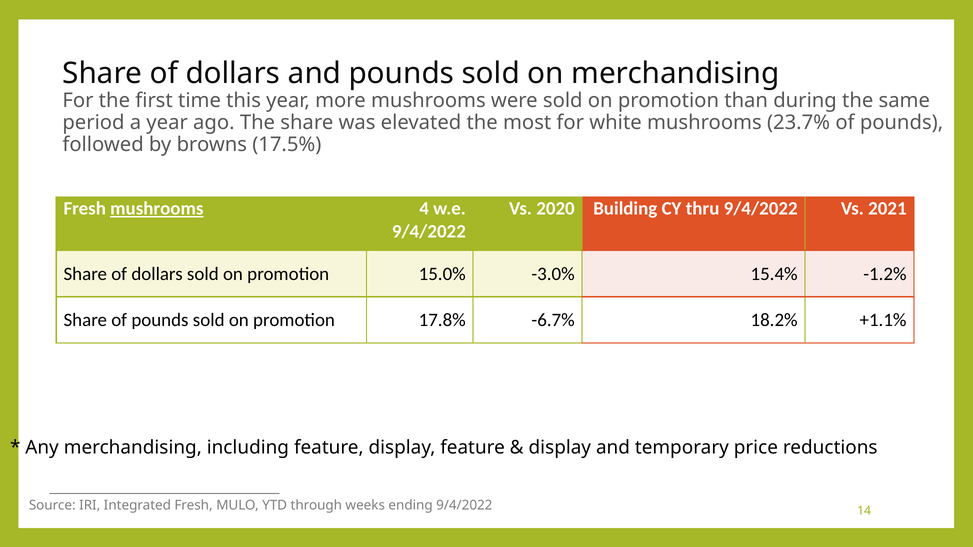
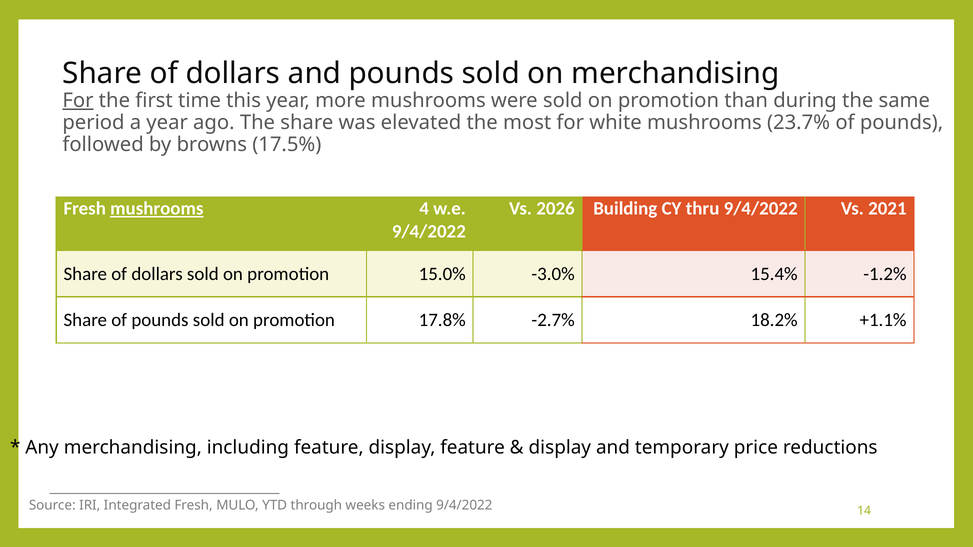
For underline: none -> present (78, 101)
2020: 2020 -> 2026 (555, 209)
-6.7%: -6.7% -> -2.7% (553, 320)
